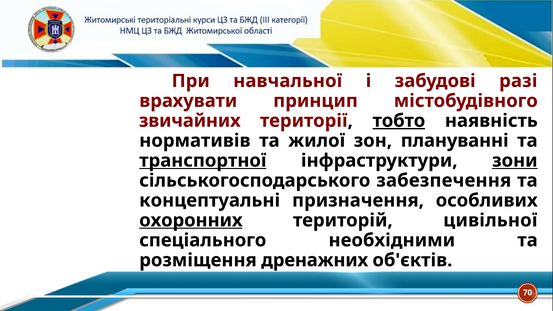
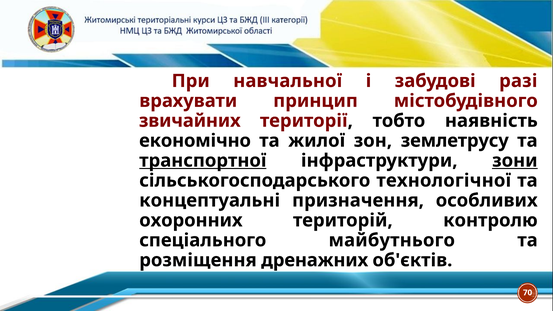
тобто underline: present -> none (399, 121)
нормативів: нормативів -> економічно (195, 141)
плануванні: плануванні -> землетрусу (455, 141)
забезпечення: забезпечення -> технологічної (444, 181)
охоронних underline: present -> none (191, 220)
цивільної: цивільної -> контролю (490, 220)
необхідними: необхідними -> майбутнього (392, 240)
